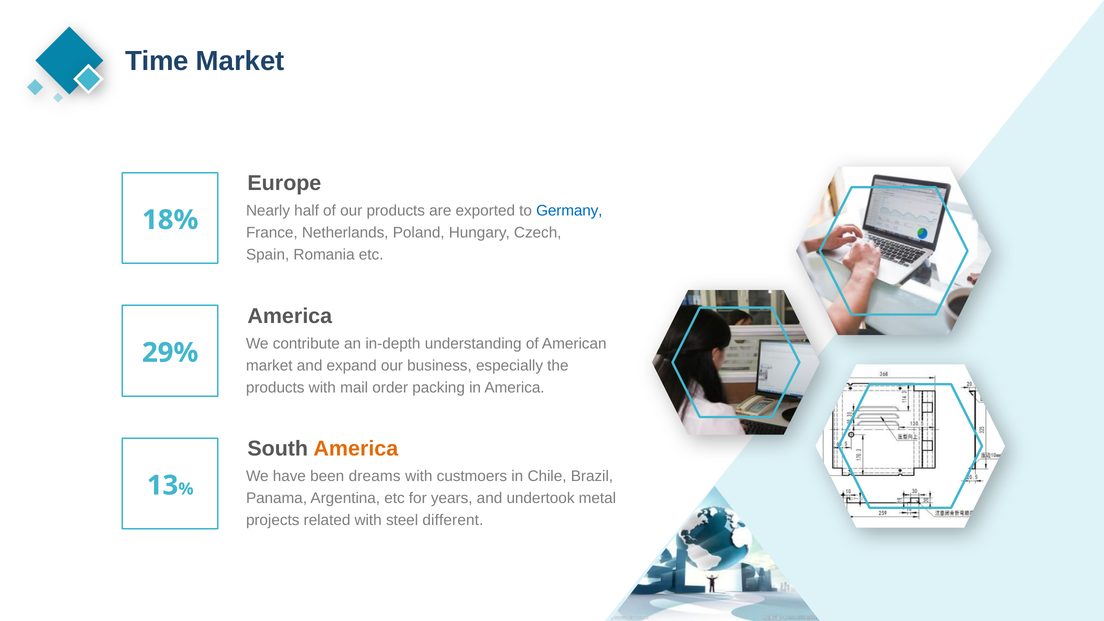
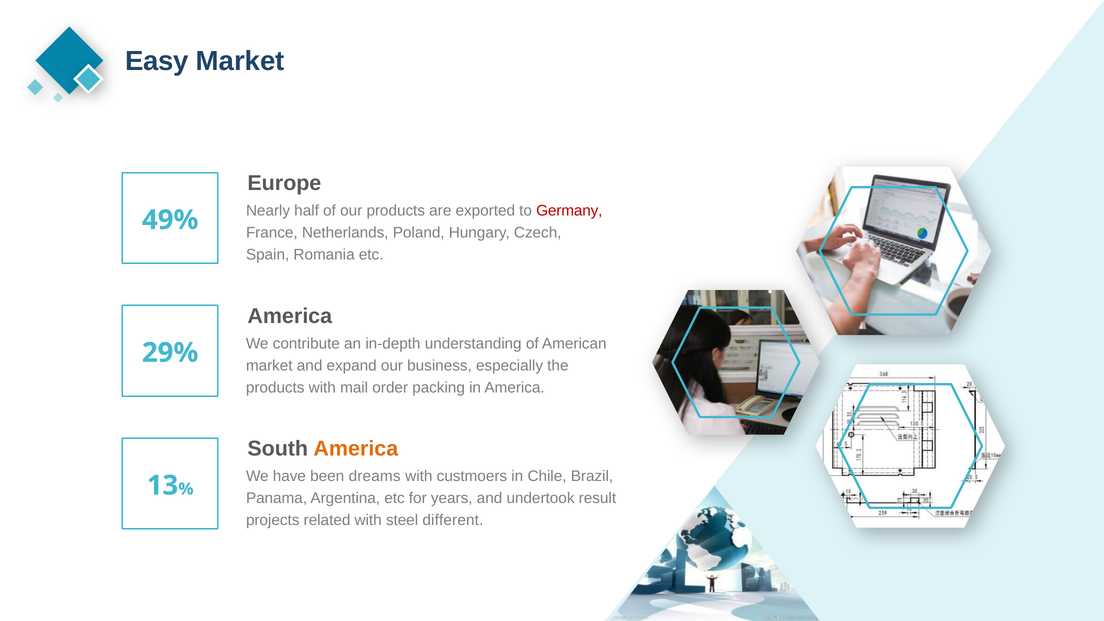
Time: Time -> Easy (157, 61)
Germany colour: blue -> red (569, 211)
18%: 18% -> 49% (170, 220)
metal: metal -> result (597, 498)
